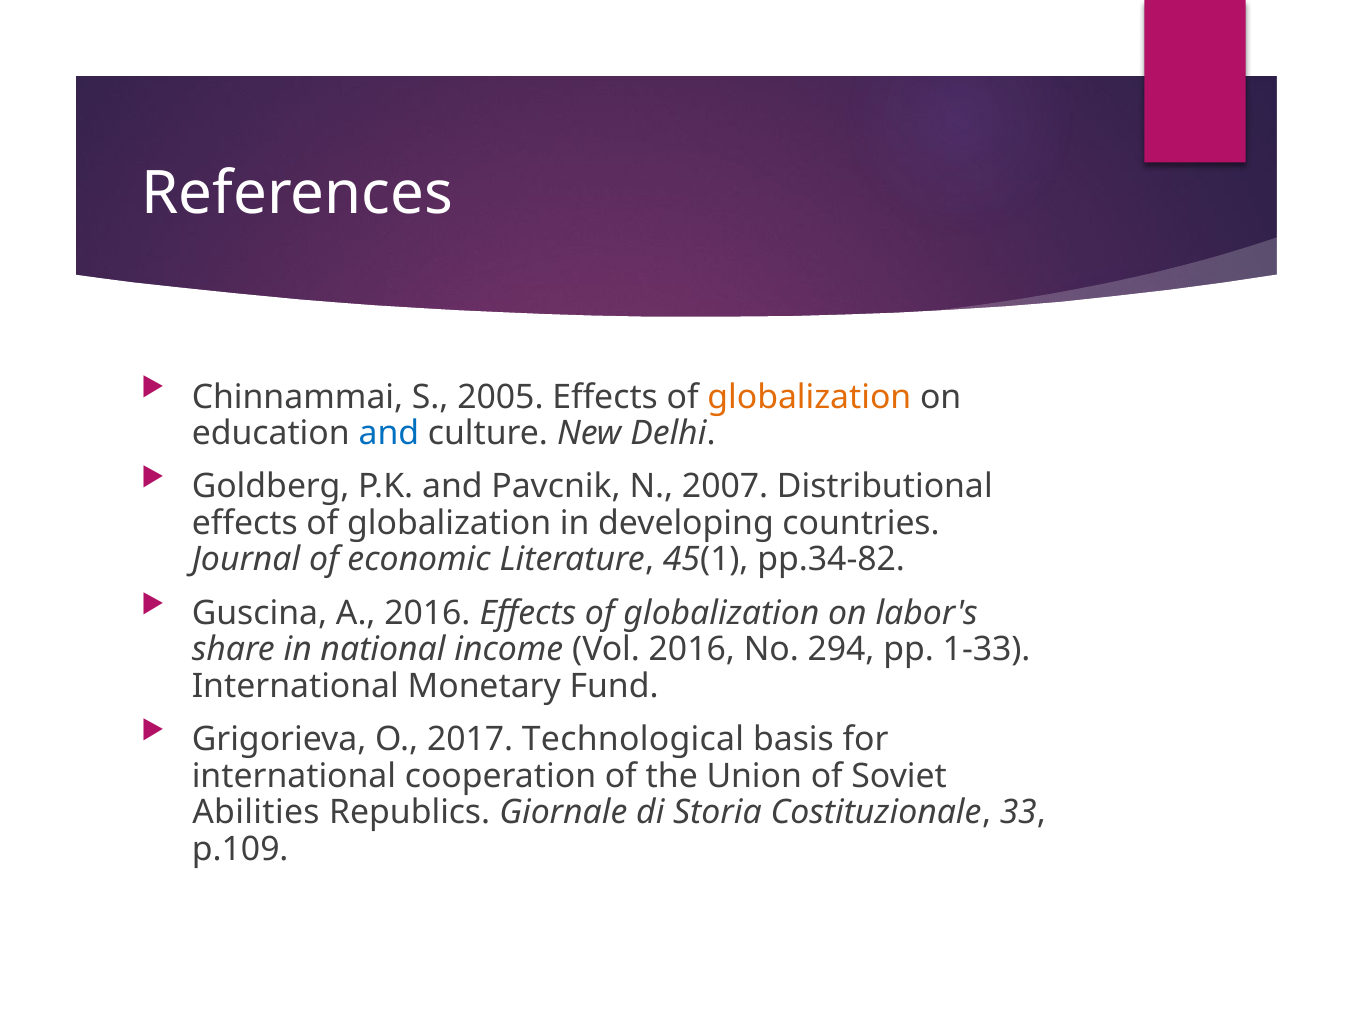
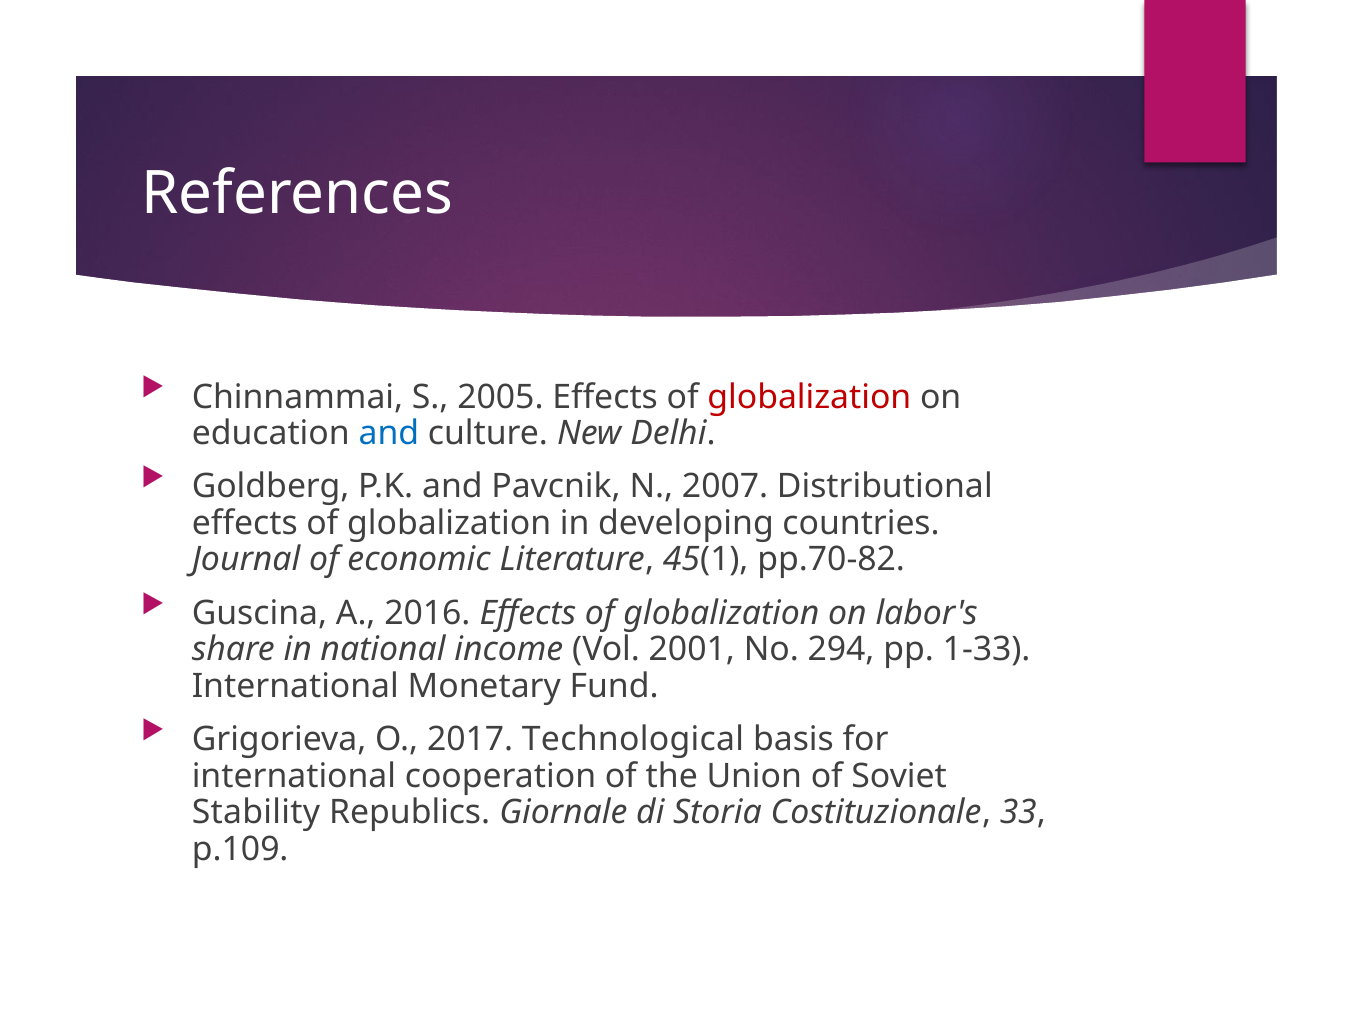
globalization colour: orange -> red (809, 397)
pp.34-82: pp.34-82 -> pp.70-82 (831, 560)
Vol 2016: 2016 -> 2001 (692, 650)
Abilities: Abilities -> Stability (256, 813)
